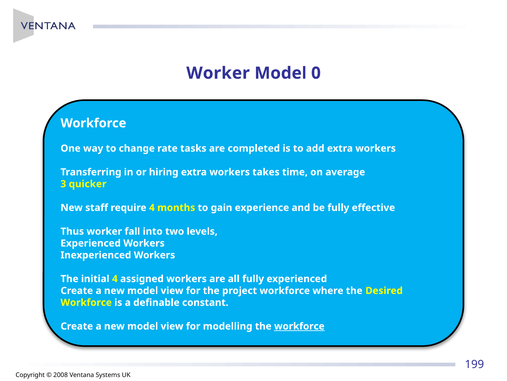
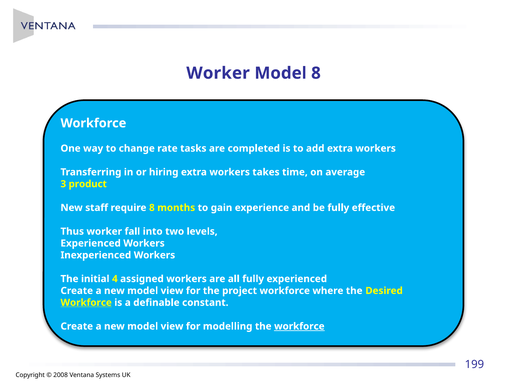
Model 0: 0 -> 8 (316, 73)
quicker: quicker -> product (88, 184)
require 4: 4 -> 8 (152, 207)
Workforce underline: none -> present (86, 302)
